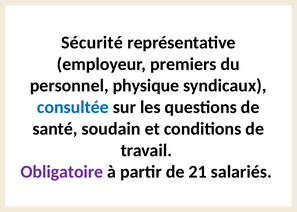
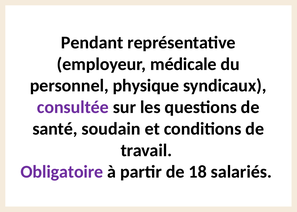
Sécurité: Sécurité -> Pendant (92, 43)
premiers: premiers -> médicale (183, 64)
consultée colour: blue -> purple (73, 107)
21: 21 -> 18 (198, 172)
